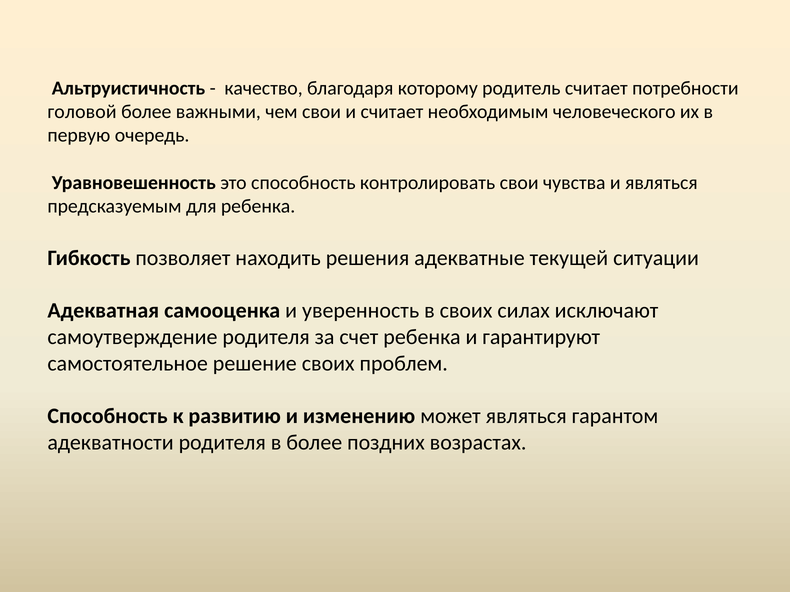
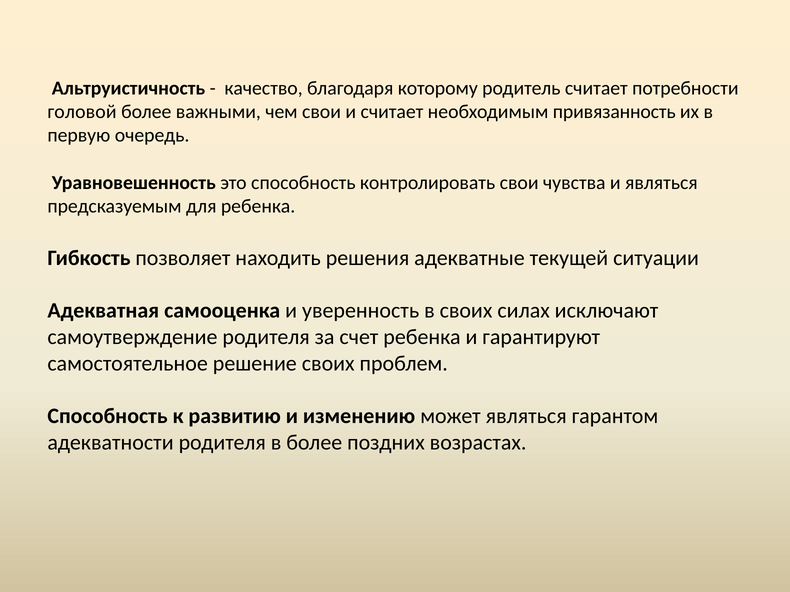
человеческого: человеческого -> привязанность (614, 112)
